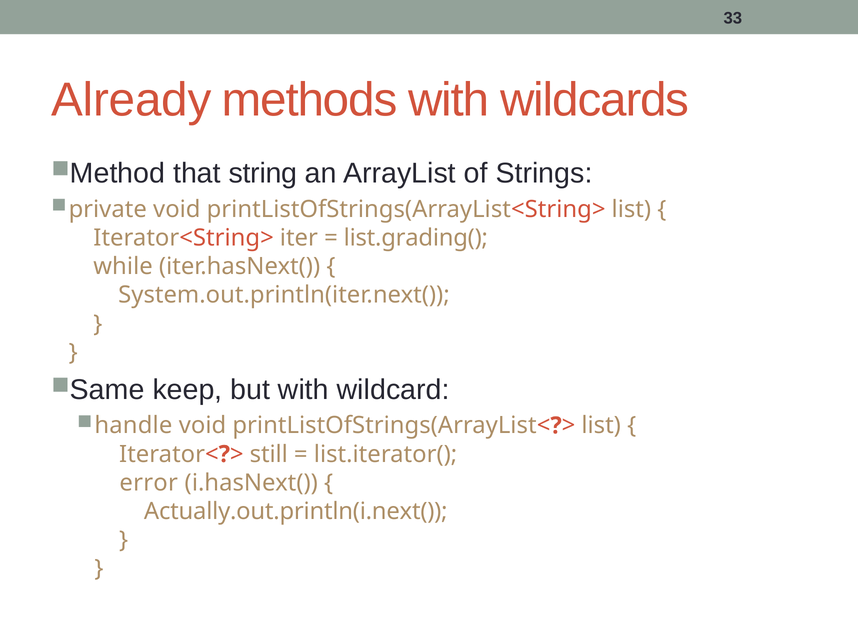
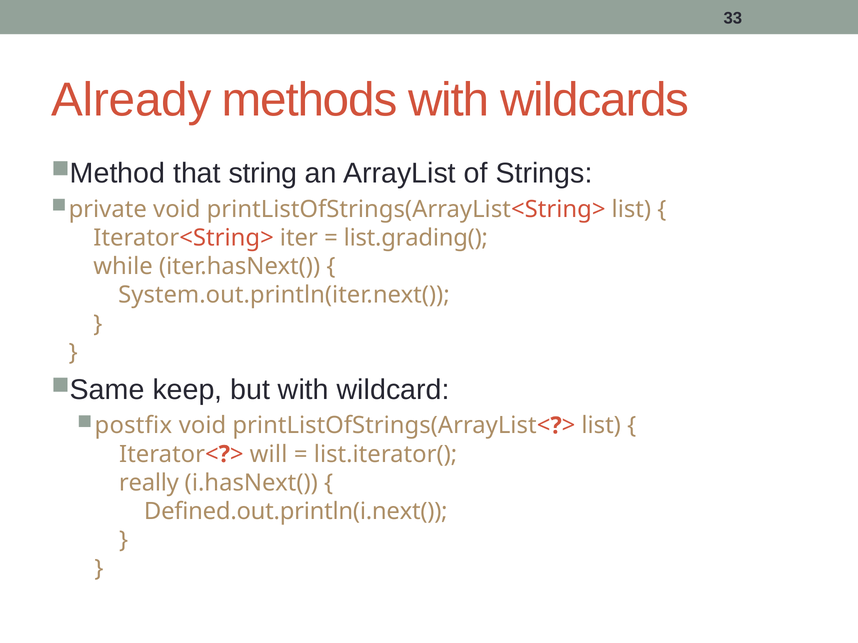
handle: handle -> postfix (133, 426)
still: still -> will (269, 455)
error: error -> really (149, 483)
Actually.out.println(i.next(: Actually.out.println(i.next( -> Defined.out.println(i.next( (296, 512)
